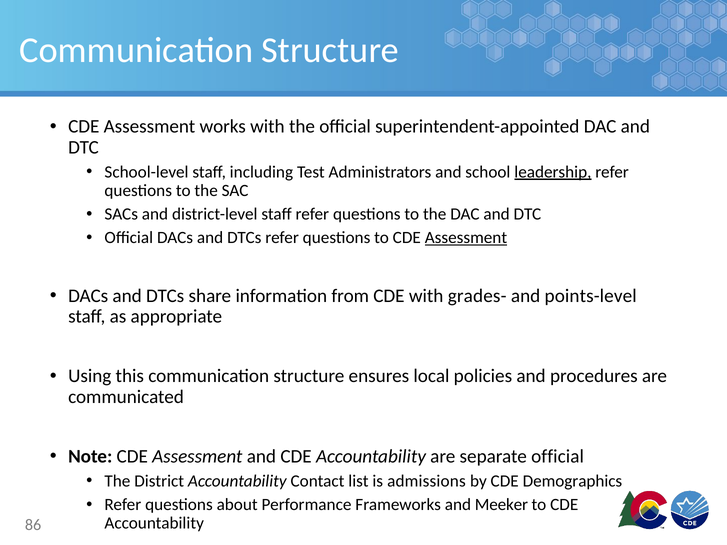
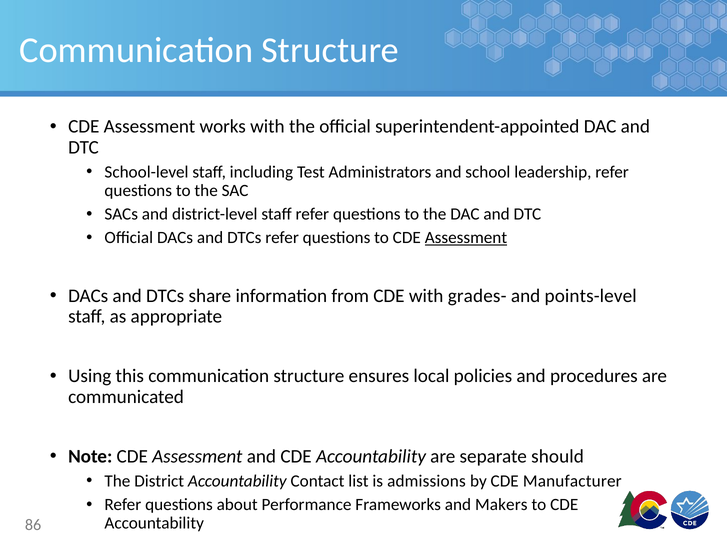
leadership underline: present -> none (553, 172)
separate official: official -> should (558, 456)
Demographics: Demographics -> Manufacturer (572, 481)
Meeker: Meeker -> Makers (501, 505)
